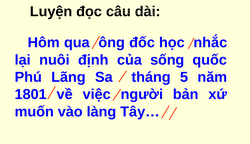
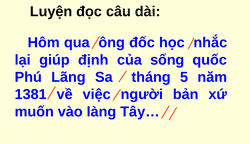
nuôi: nuôi -> giúp (54, 60)
1801: 1801 -> 1381 (31, 95)
